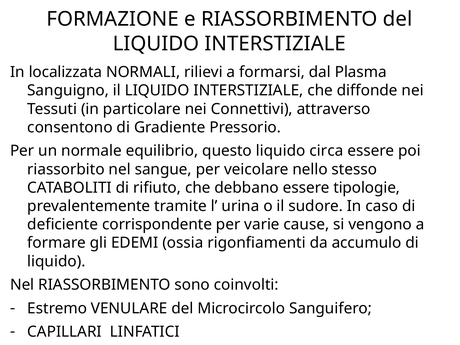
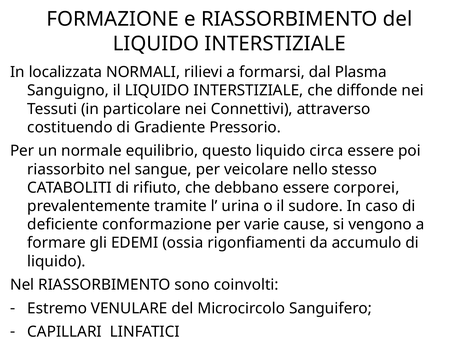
consentono: consentono -> costituendo (70, 127)
tipologie: tipologie -> corporei (367, 188)
corrispondente: corrispondente -> conformazione (157, 225)
